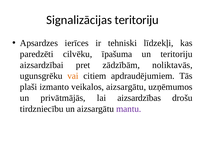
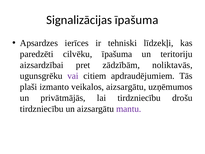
Signalizācijas teritoriju: teritoriju -> īpašuma (137, 20)
vai colour: orange -> purple (73, 76)
lai aizsardzības: aizsardzības -> tirdzniecību (139, 98)
